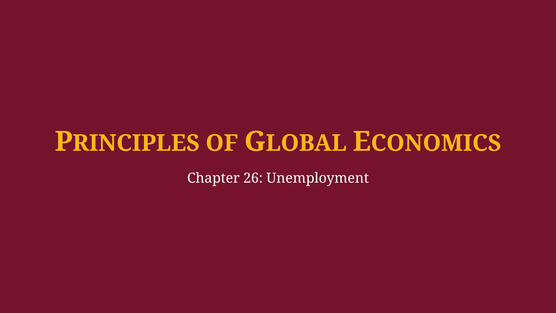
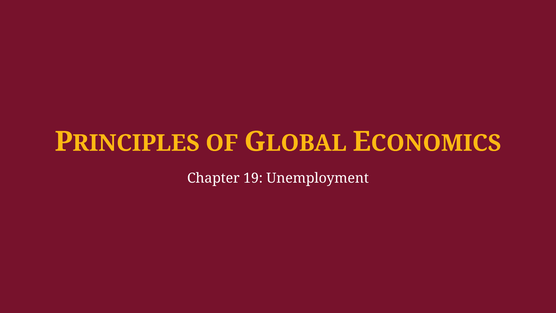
26: 26 -> 19 (253, 178)
